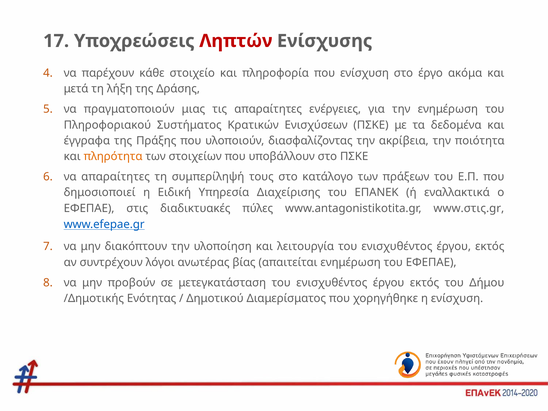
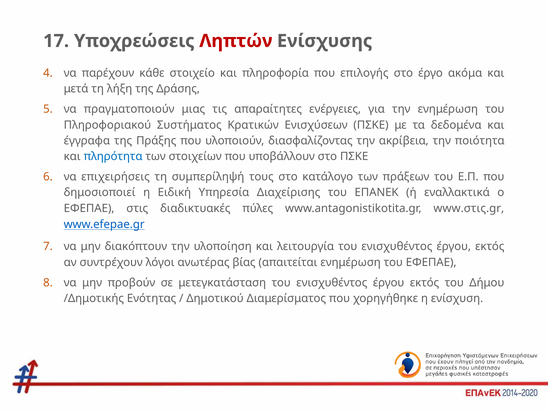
που ενίσχυση: ενίσχυση -> επιλογής (364, 73)
πληρότητα colour: orange -> blue (113, 156)
να απαραίτητες: απαραίτητες -> επιχειρήσεις (116, 177)
